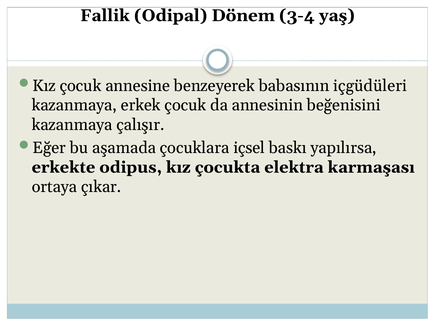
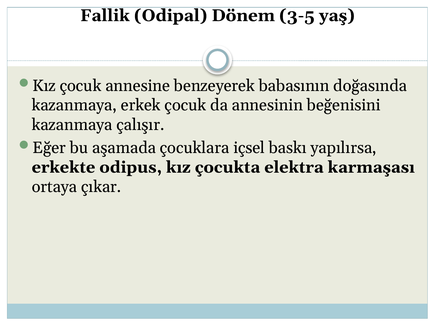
3-4: 3-4 -> 3-5 (297, 16)
içgüdüleri: içgüdüleri -> doğasında (370, 86)
